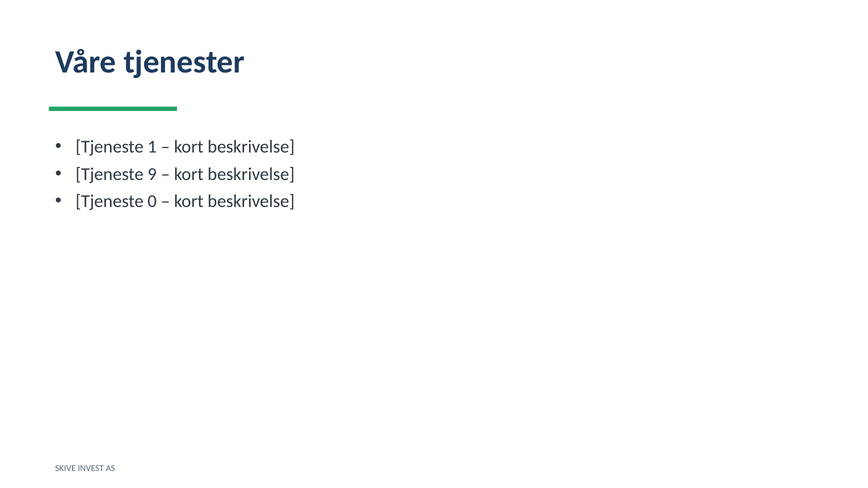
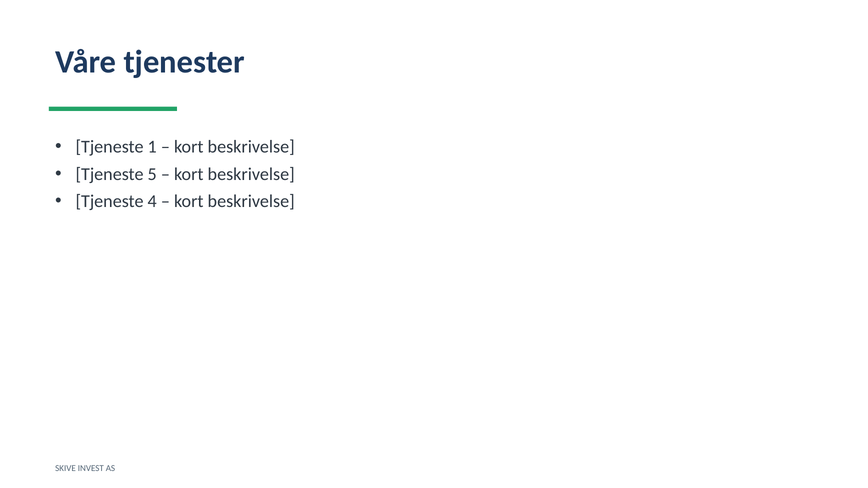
9: 9 -> 5 (152, 174)
0: 0 -> 4 (152, 201)
